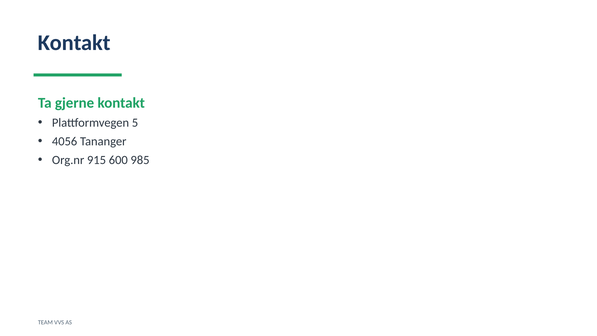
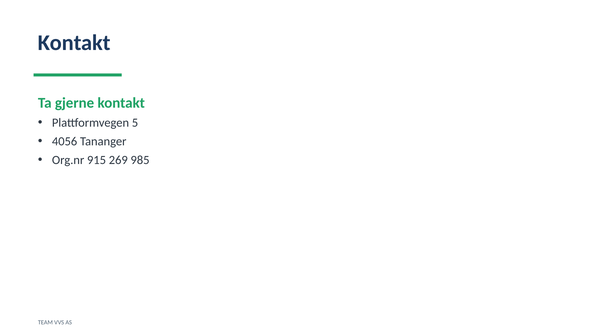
600: 600 -> 269 (118, 160)
